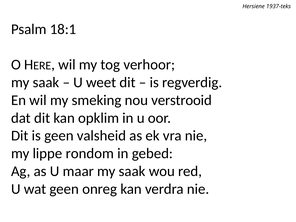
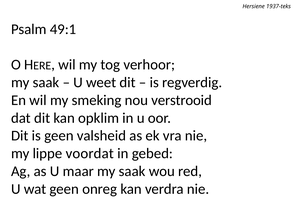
18:1: 18:1 -> 49:1 (63, 29)
rondom: rondom -> voordat (90, 153)
